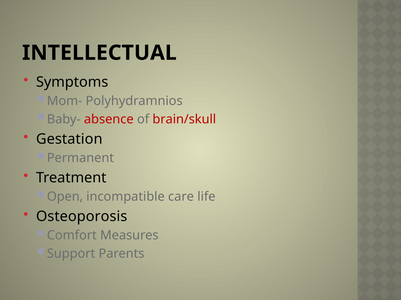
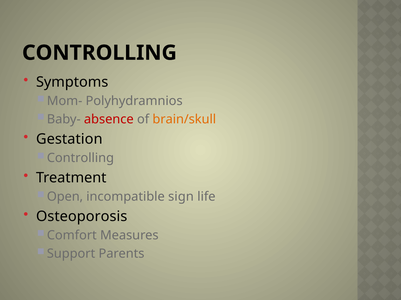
INTELLECTUAL: INTELLECTUAL -> CONTROLLING (99, 53)
brain/skull colour: red -> orange (184, 119)
Permanent: Permanent -> Controlling (80, 158)
care: care -> sign (181, 197)
